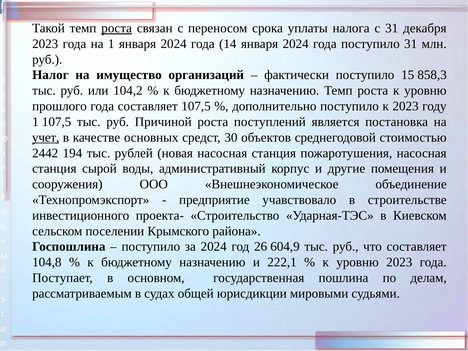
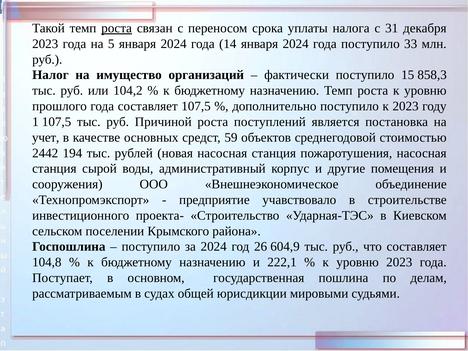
на 1: 1 -> 5 (111, 44)
поступило 31: 31 -> 33 (411, 44)
учет underline: present -> none (46, 137)
30: 30 -> 59 (231, 137)
